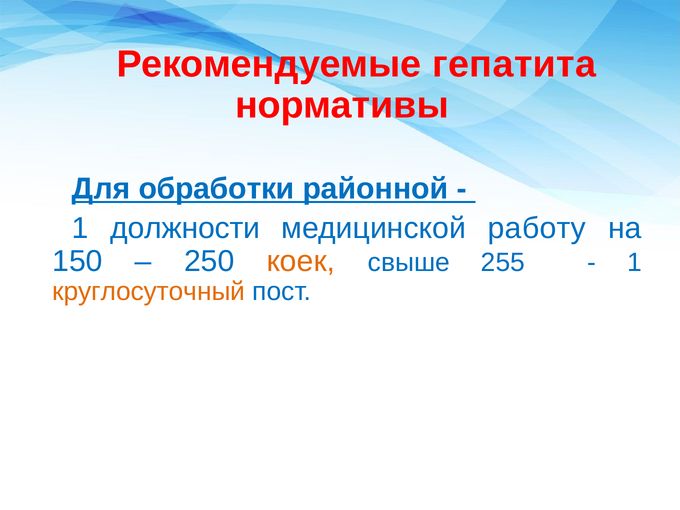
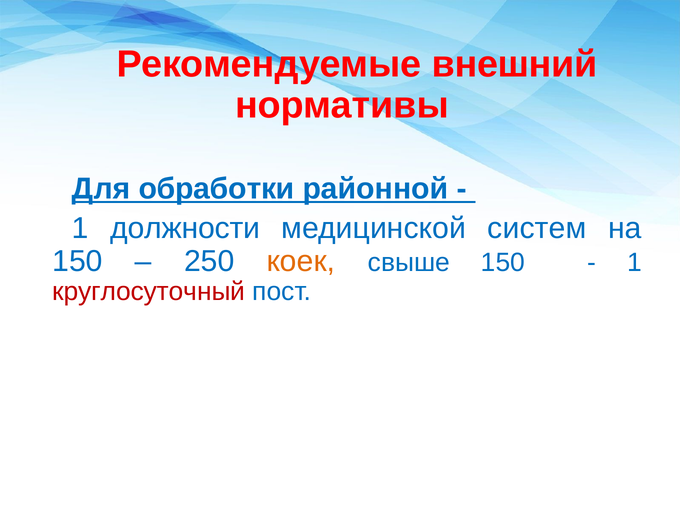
гепатита: гепатита -> внешний (515, 64)
работу: работу -> систем (537, 229)
свыше 255: 255 -> 150 (503, 262)
круглосуточный colour: orange -> red (149, 292)
